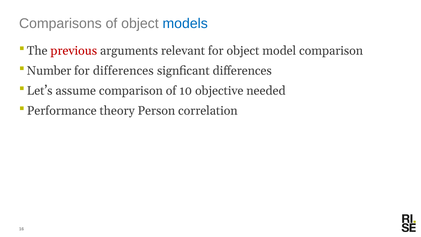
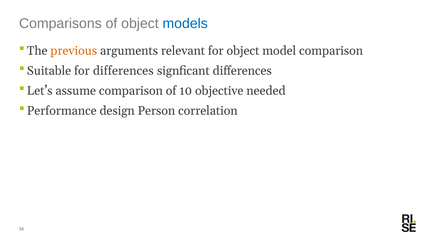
previous colour: red -> orange (74, 51)
Number: Number -> Suitable (49, 71)
theory: theory -> design (117, 111)
